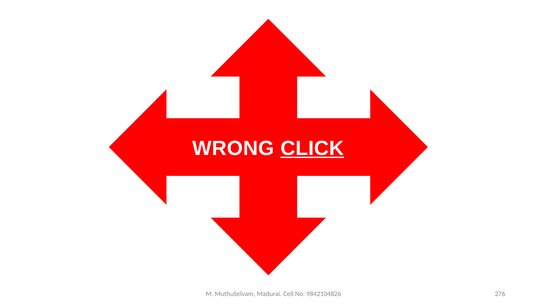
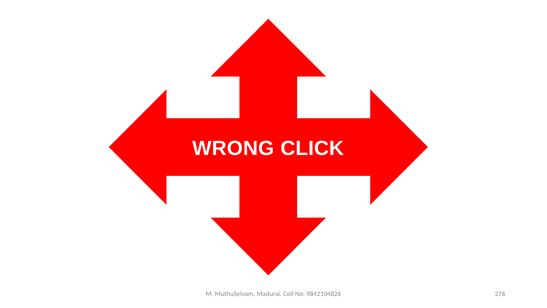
CLICK underline: present -> none (312, 148)
